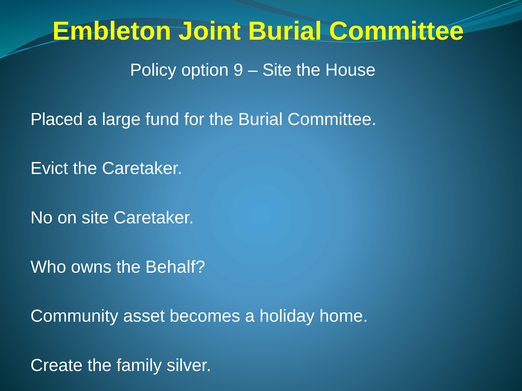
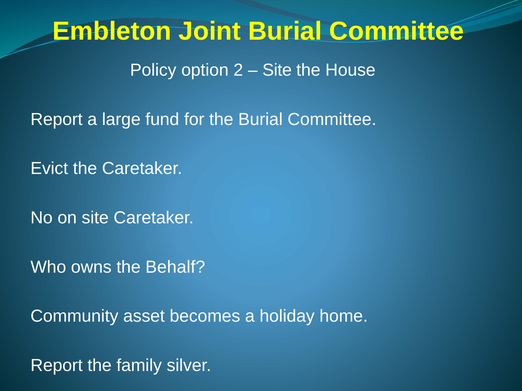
9: 9 -> 2 (238, 70)
Placed: Placed -> Report (57, 119)
Create: Create -> Report (57, 366)
